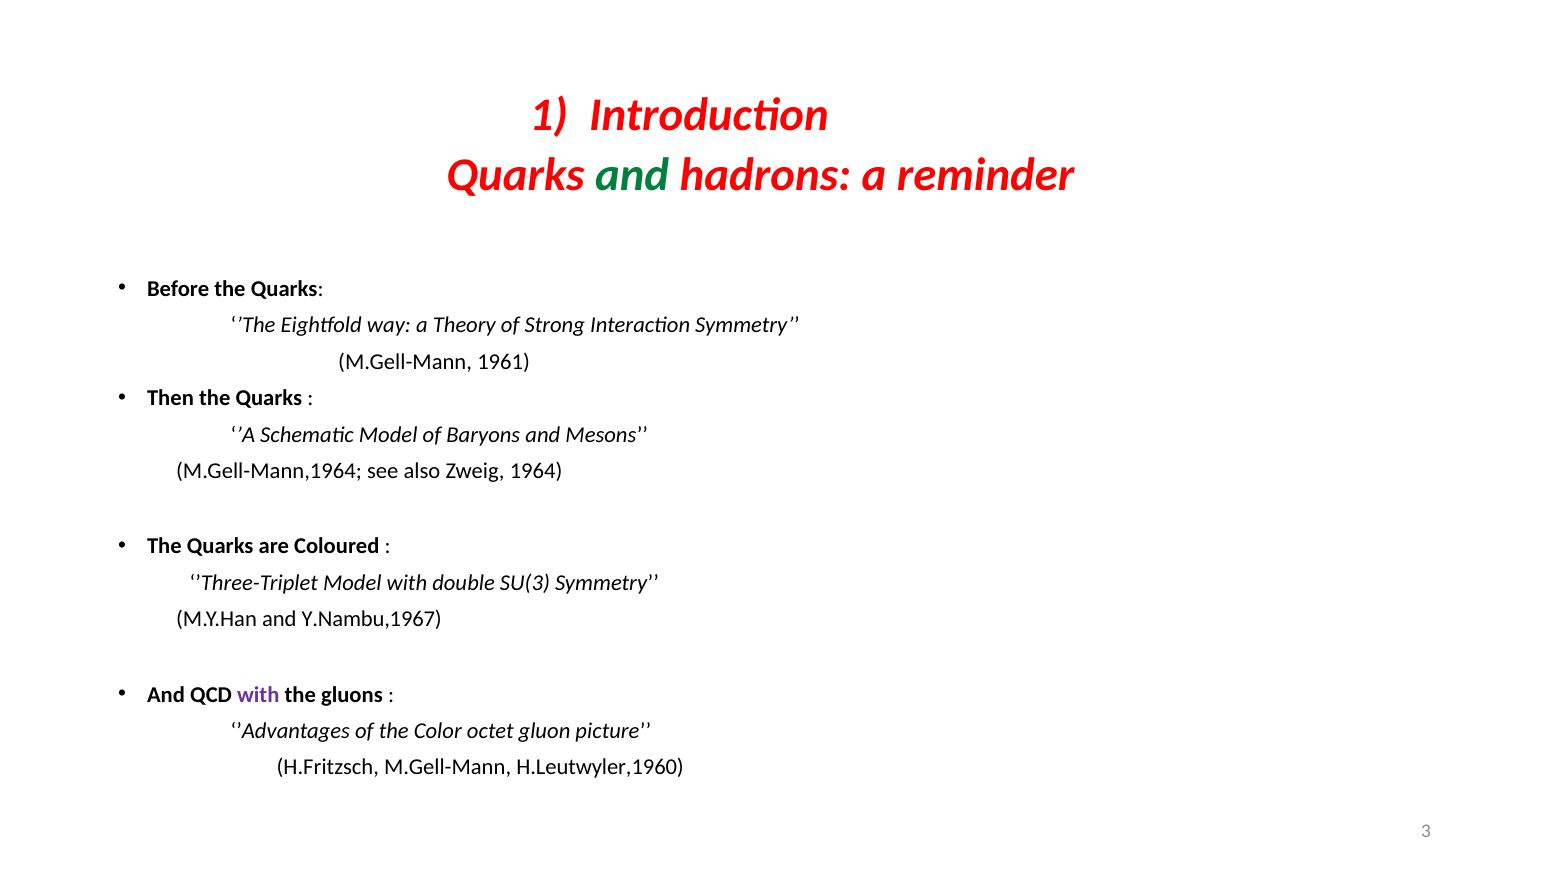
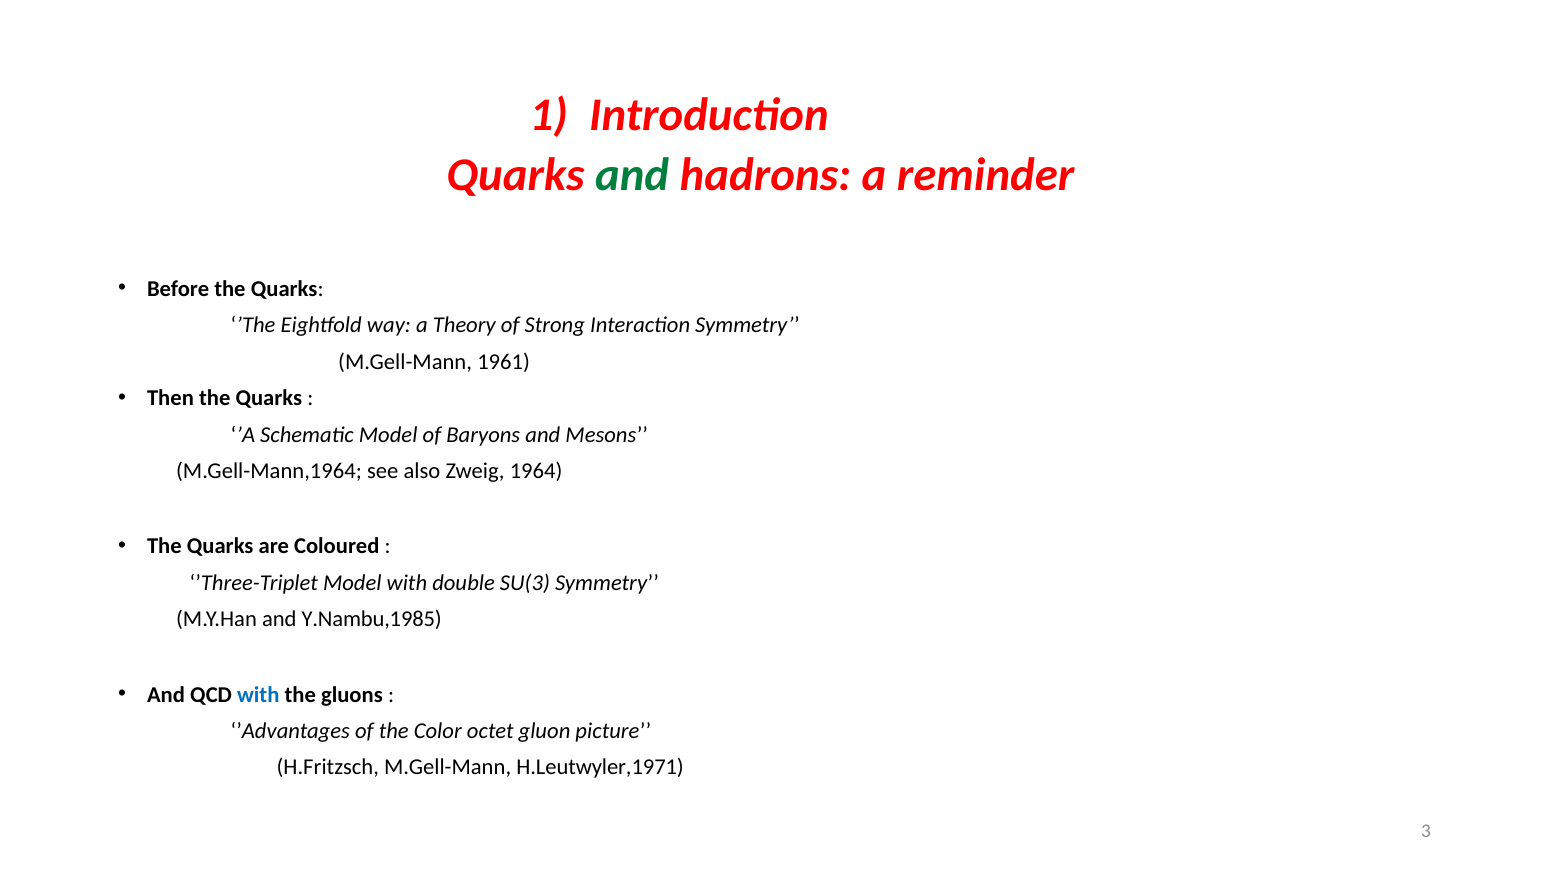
Y.Nambu,1967: Y.Nambu,1967 -> Y.Nambu,1985 (372, 619)
with colour: purple -> blue (258, 695)
H.Leutwyler,1960: H.Leutwyler,1960 -> H.Leutwyler,1971 (600, 768)
